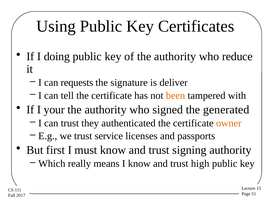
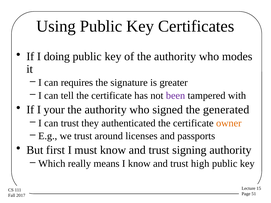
reduce: reduce -> modes (237, 57)
requests: requests -> requires (77, 83)
deliver: deliver -> greater (174, 83)
been colour: orange -> purple (176, 96)
service: service -> around (109, 136)
